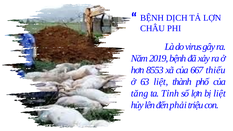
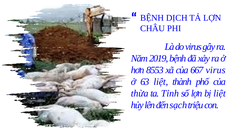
667 thiếu: thiếu -> virus (216, 70)
tăng: tăng -> thừa (140, 93)
phải: phải -> sạch (178, 105)
